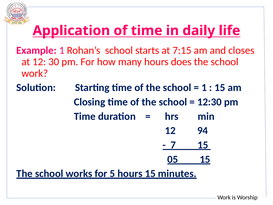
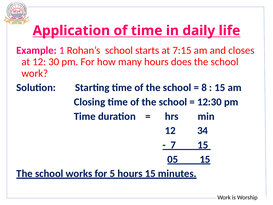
1: 1 -> 8 (204, 88)
94: 94 -> 34 (203, 130)
